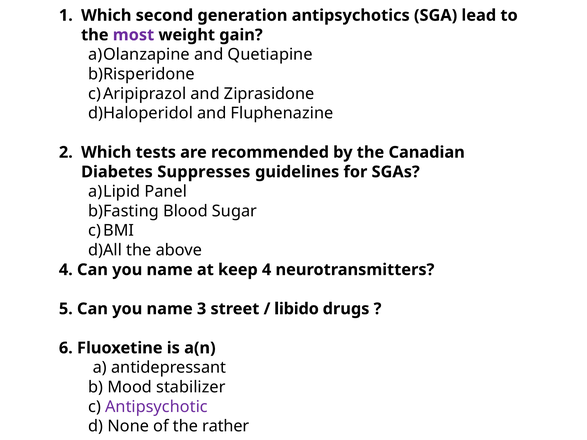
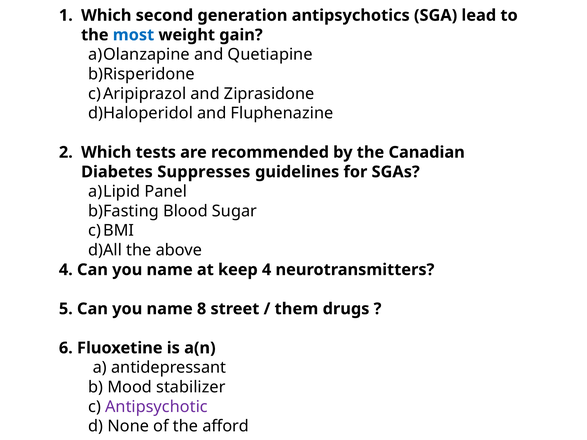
most colour: purple -> blue (133, 35)
3: 3 -> 8 (202, 309)
libido: libido -> them (296, 309)
rather: rather -> afford (226, 426)
